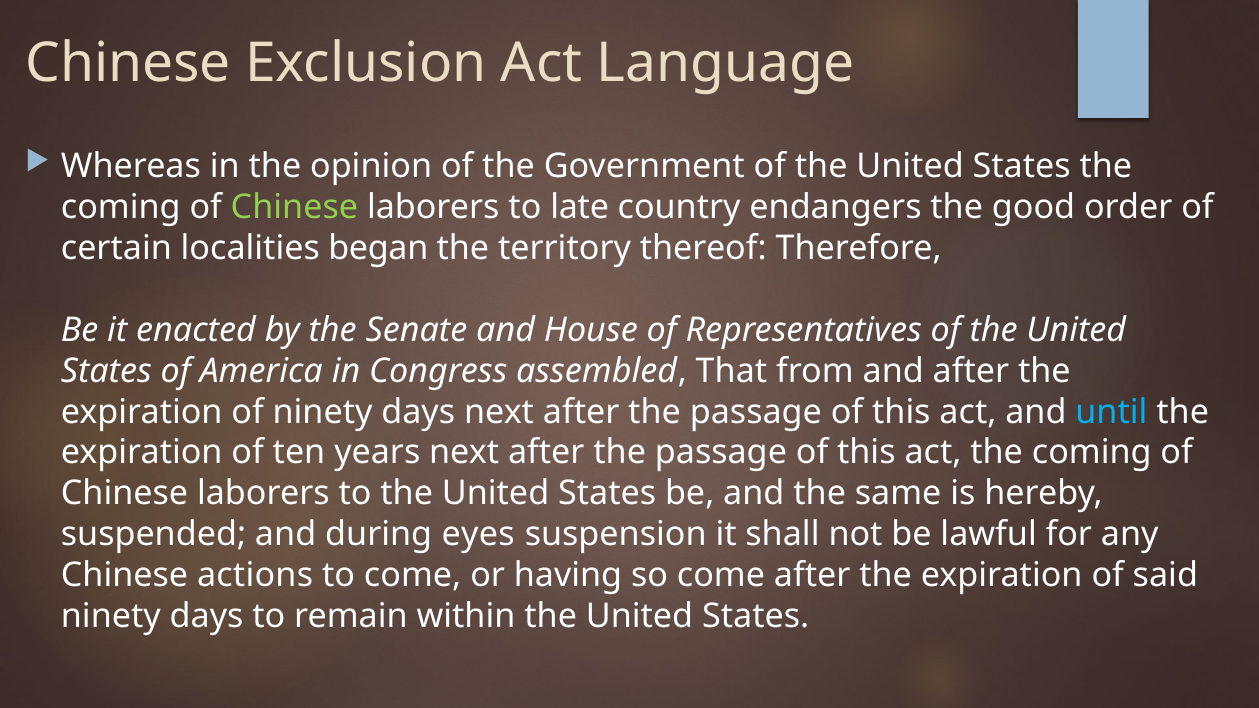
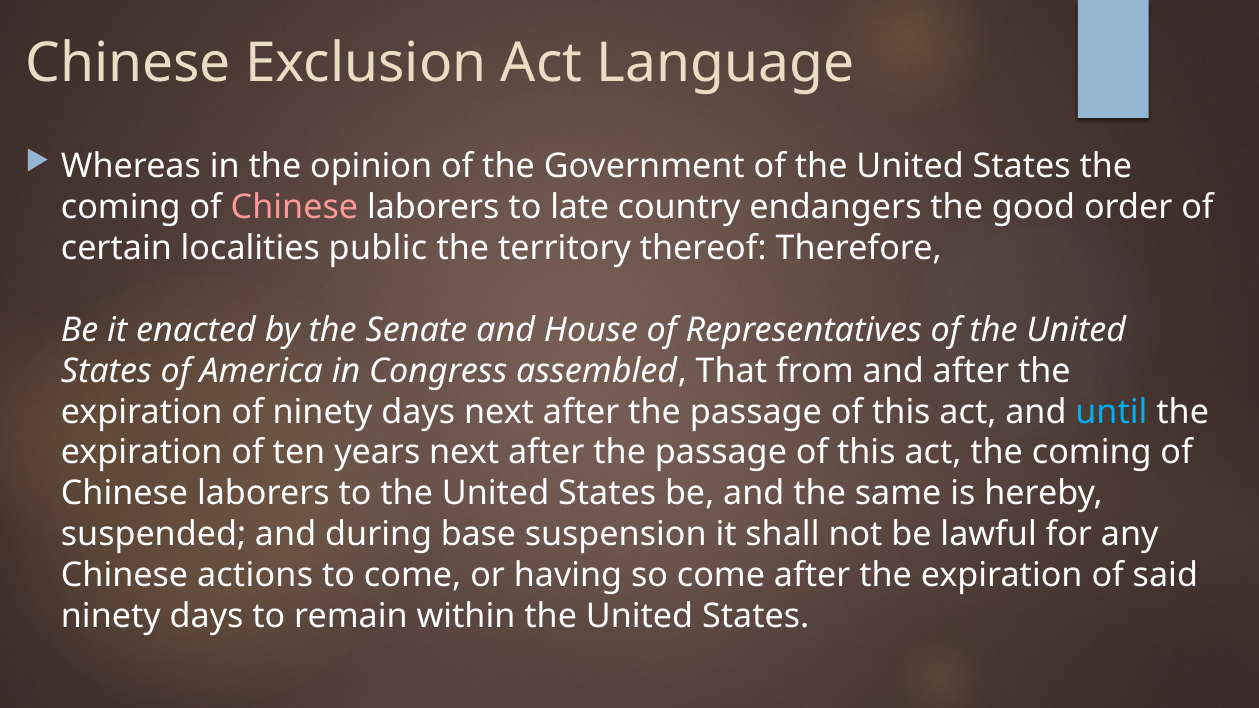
Chinese colour: light green -> pink (294, 207)
began: began -> public (378, 248)
eyes: eyes -> base (478, 535)
